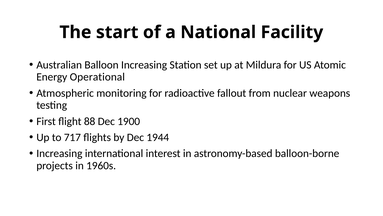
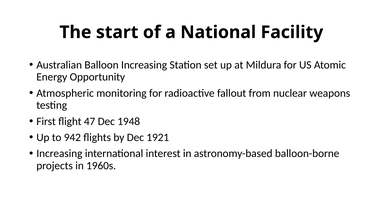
Operational: Operational -> Opportunity (97, 77)
88: 88 -> 47 (90, 121)
1900: 1900 -> 1948 (129, 121)
717: 717 -> 942 (72, 137)
1944: 1944 -> 1921 (158, 137)
